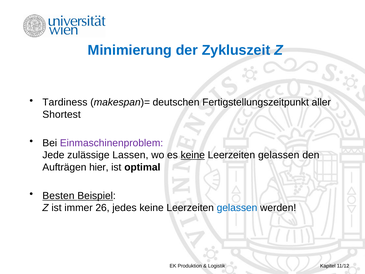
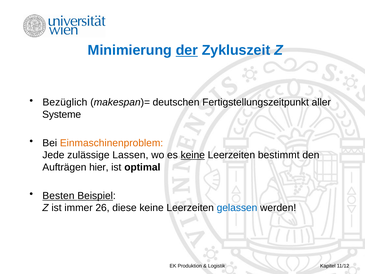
der underline: none -> present (187, 50)
Tardiness: Tardiness -> Bezüglich (65, 102)
Shortest: Shortest -> Systeme (62, 114)
Einmaschinenproblem colour: purple -> orange (112, 143)
gelassen: gelassen -> bestimmt (279, 155)
jedes: jedes -> diese (124, 208)
